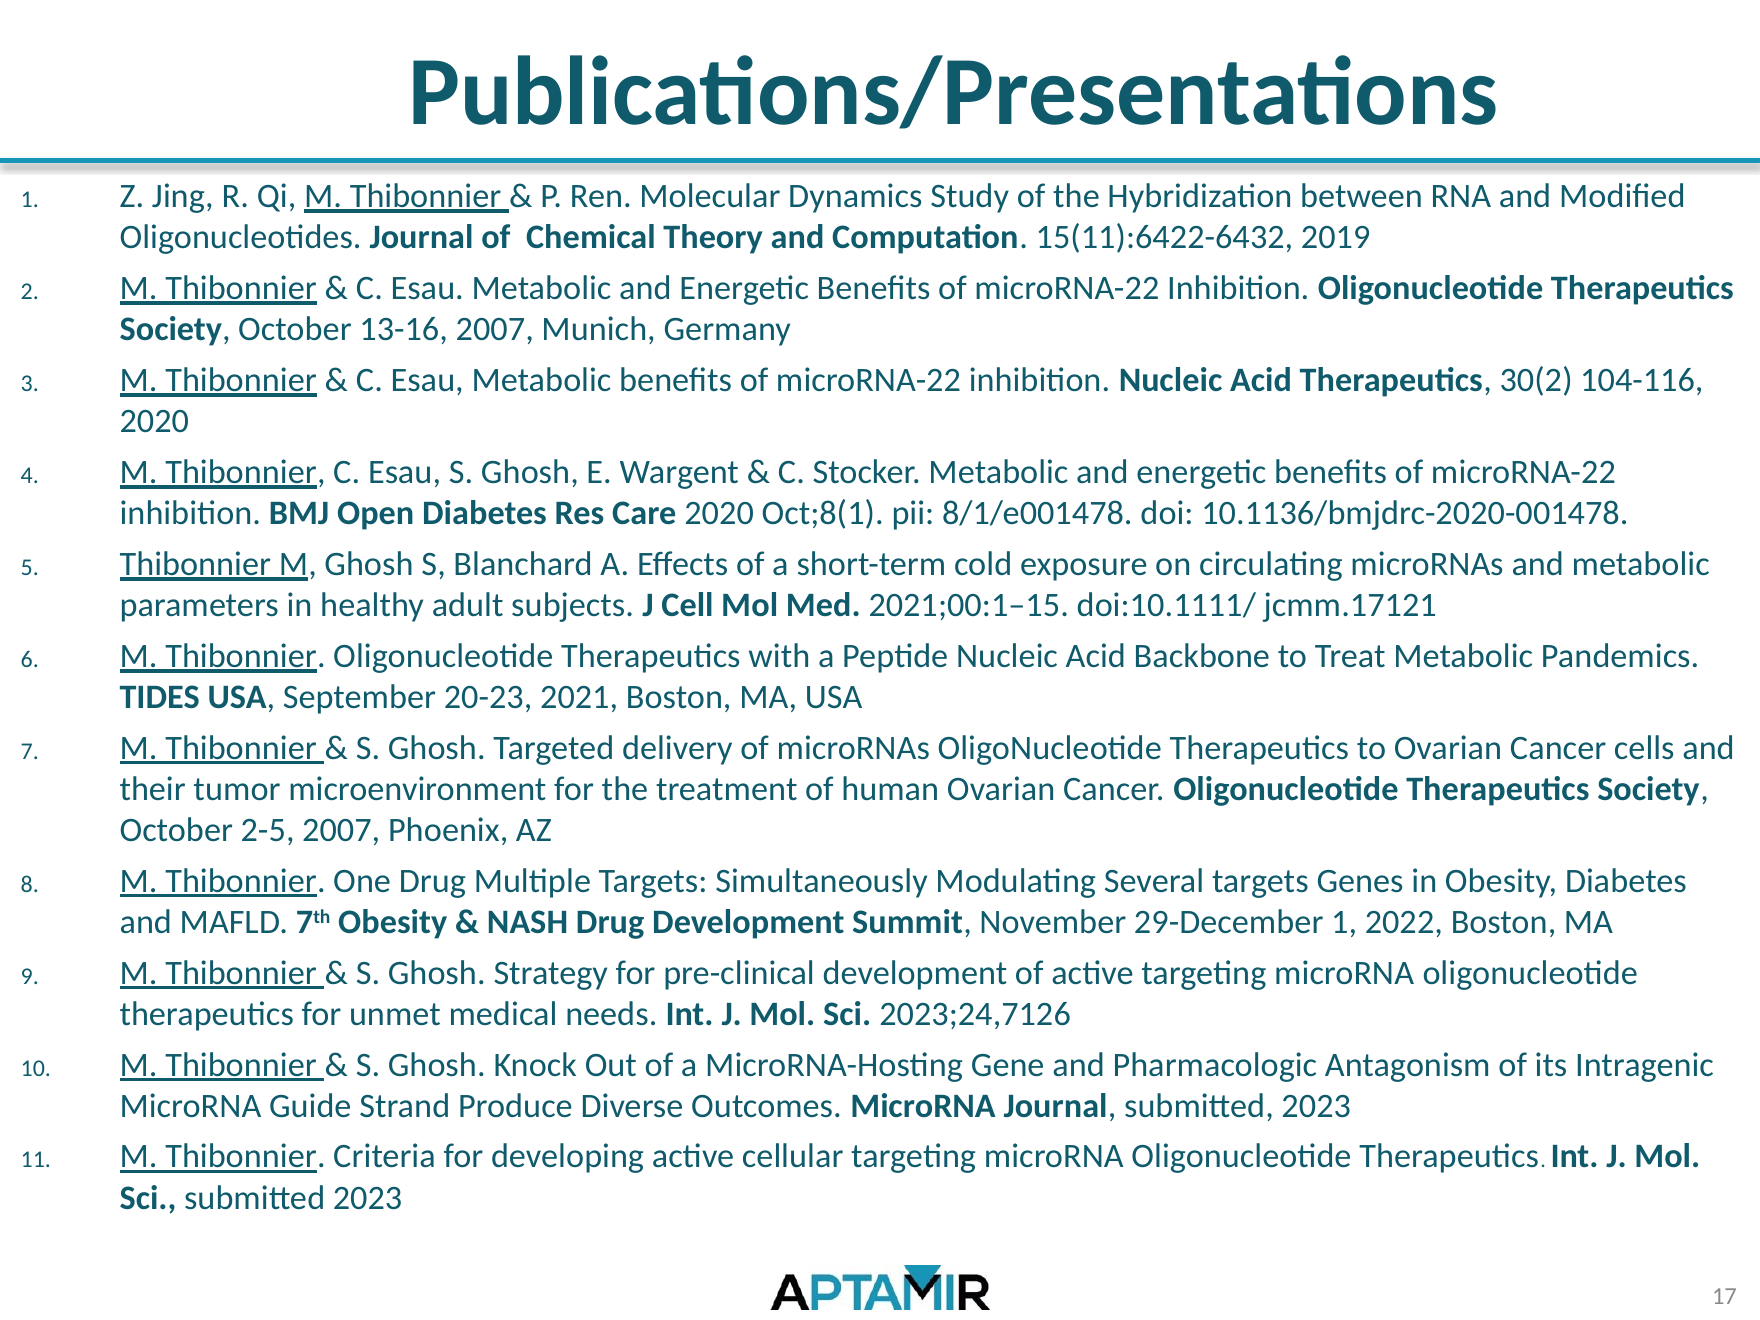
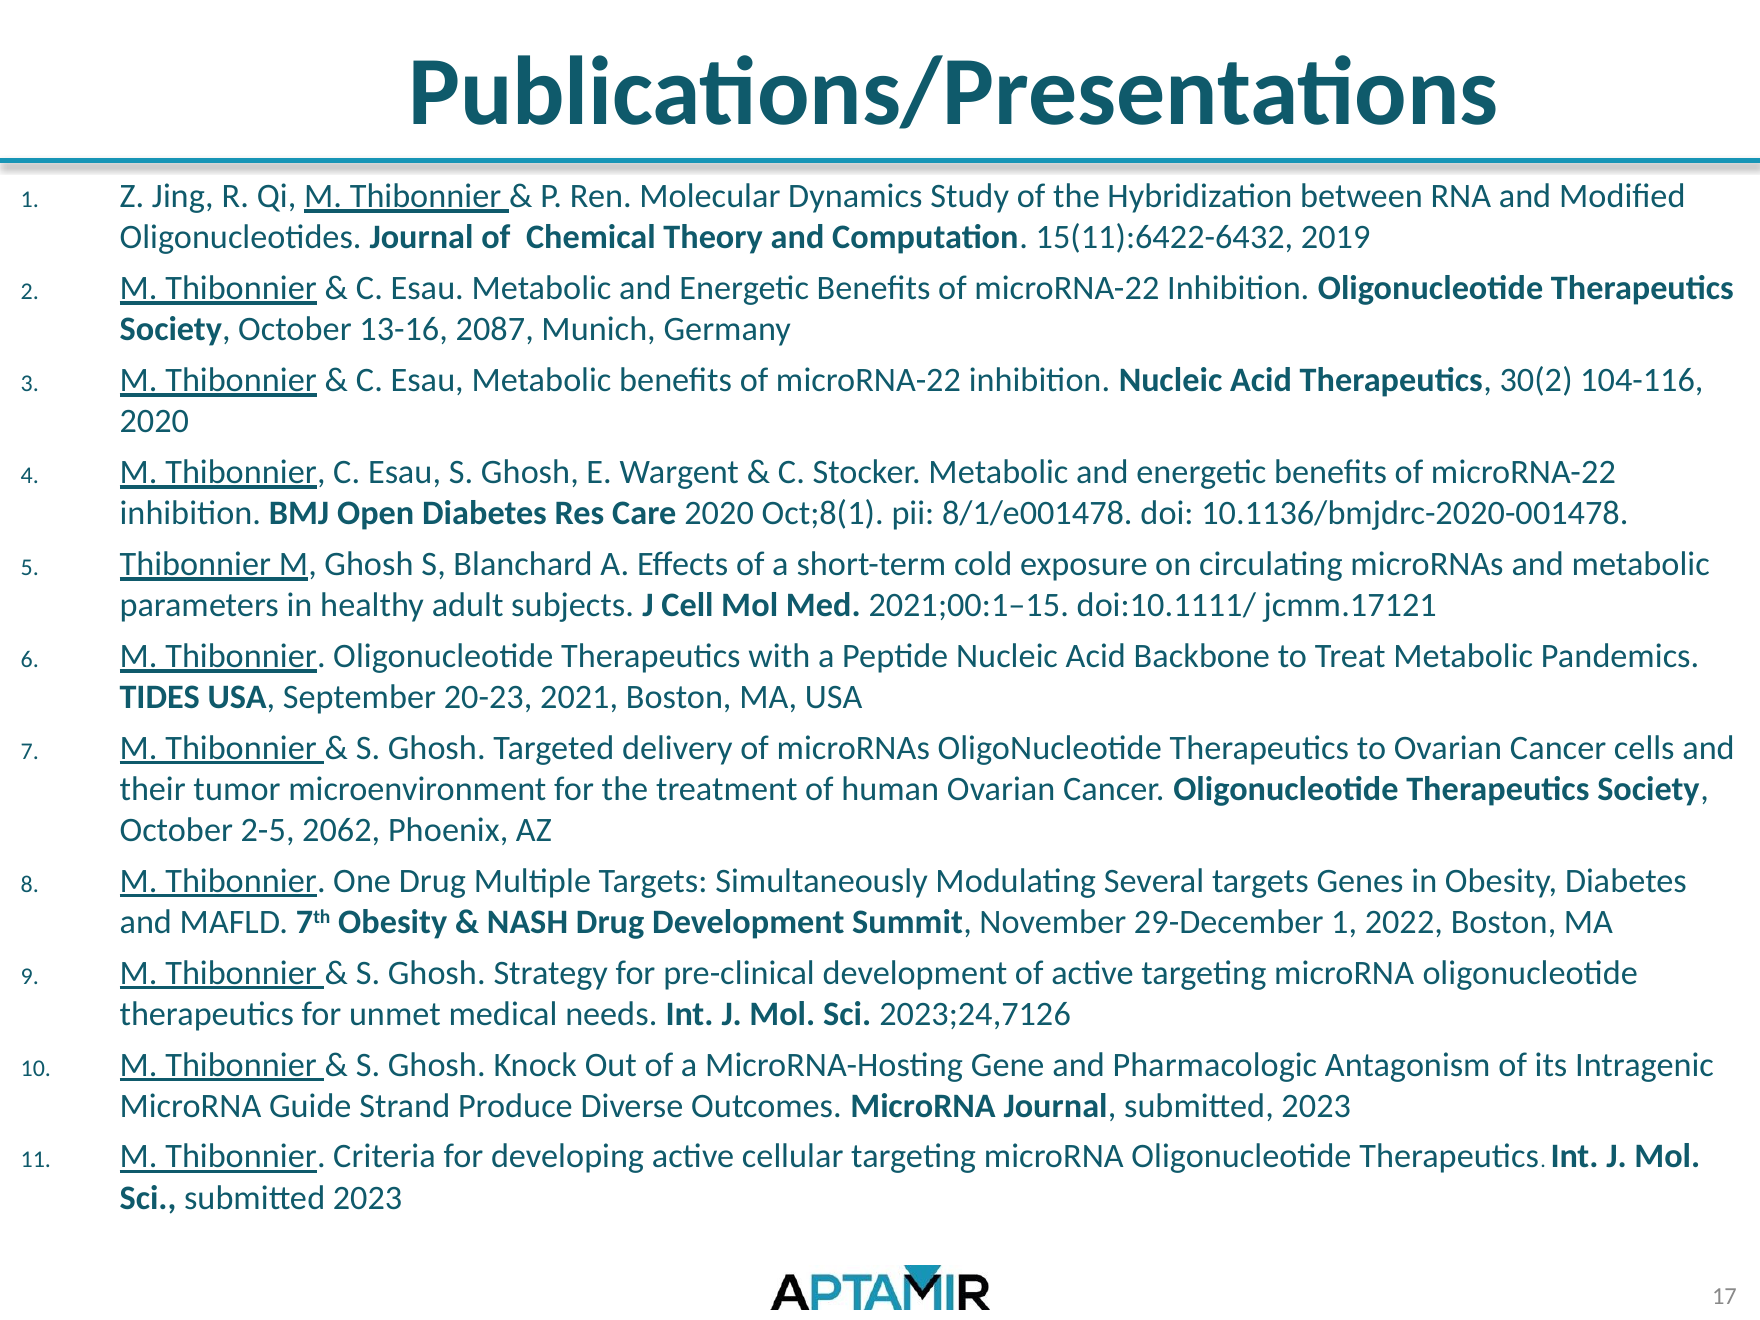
13-16 2007: 2007 -> 2087 (495, 329)
2-5 2007: 2007 -> 2062 (341, 830)
